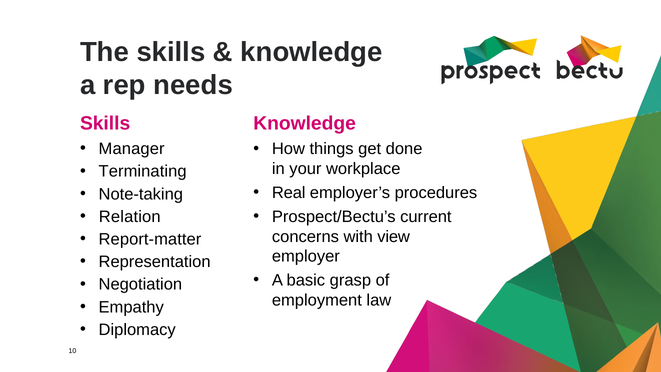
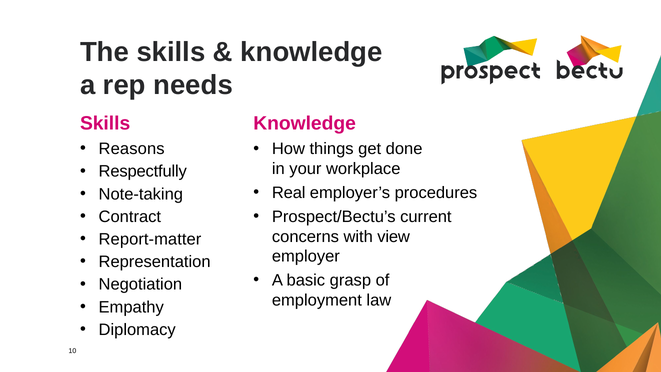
Manager: Manager -> Reasons (132, 149)
Terminating: Terminating -> Respectfully (143, 171)
Relation: Relation -> Contract (130, 217)
